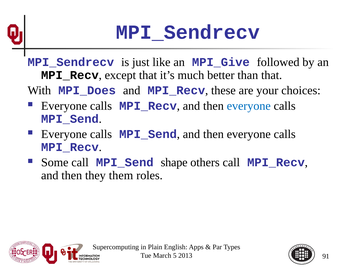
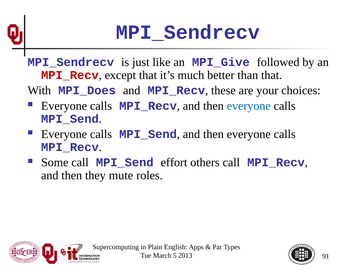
MPI_Recv colour: black -> red (70, 75)
shape: shape -> effort (174, 162)
them: them -> mute (121, 175)
